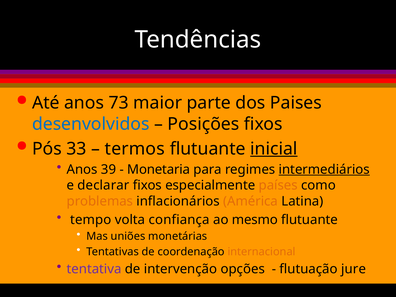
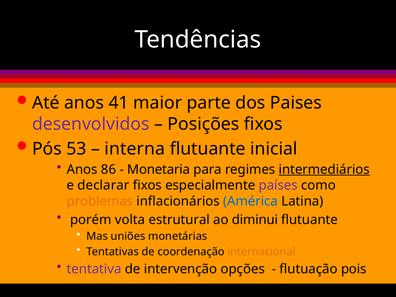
73: 73 -> 41 (119, 103)
desenvolvidos colour: blue -> purple (91, 124)
33: 33 -> 53 (76, 149)
termos: termos -> interna (135, 149)
inicial underline: present -> none (274, 149)
39: 39 -> 86 (109, 170)
países colour: orange -> purple (278, 185)
América colour: orange -> blue (251, 201)
tempo: tempo -> porém (91, 220)
confiança: confiança -> estrutural (179, 220)
mesmo: mesmo -> diminui (255, 220)
jure: jure -> pois (354, 269)
